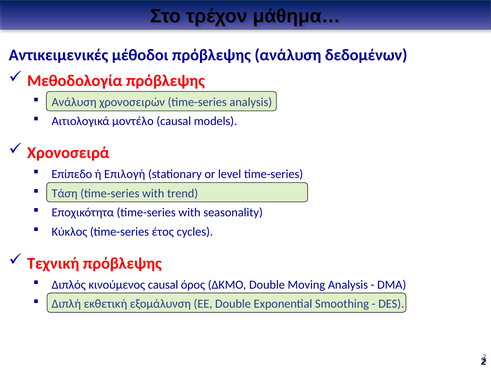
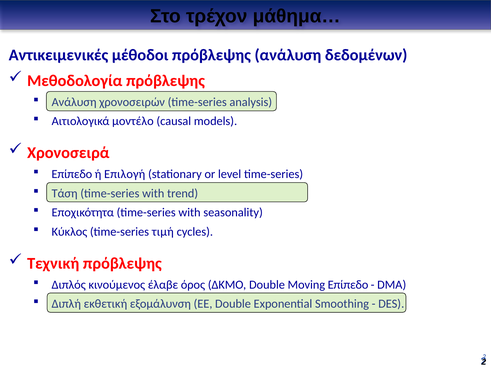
έτος: έτος -> τιμή (163, 231)
κινούμενος causal: causal -> έλαβε (163, 284)
Moving Analysis: Analysis -> Επίπεδο (348, 284)
